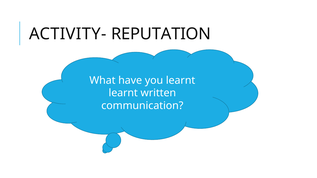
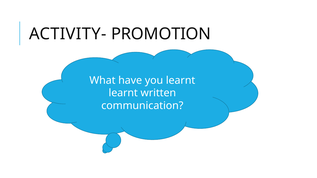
REPUTATION: REPUTATION -> PROMOTION (161, 34)
